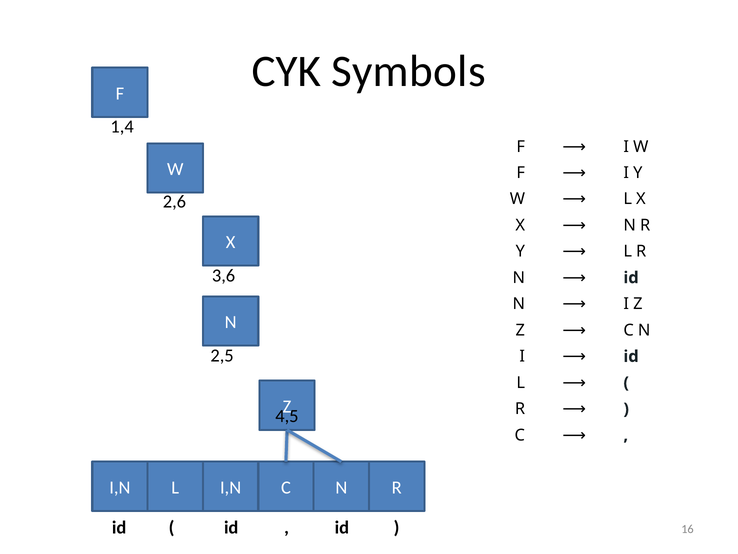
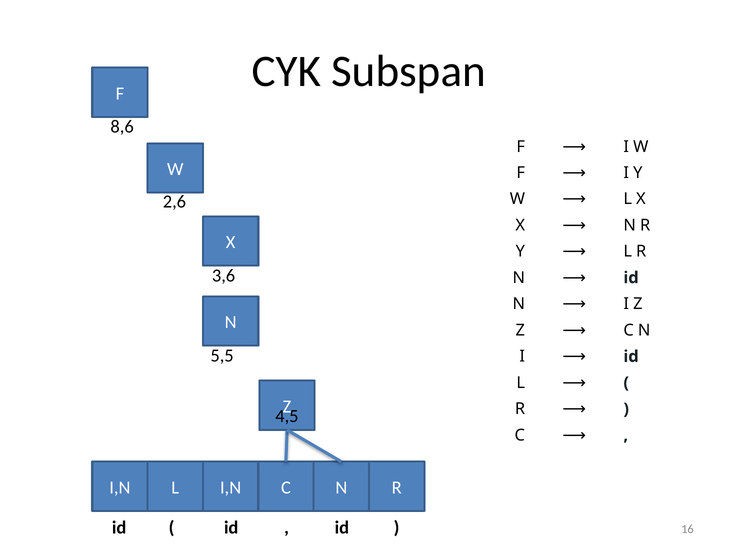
Symbols: Symbols -> Subspan (409, 71)
1,4: 1,4 -> 8,6 (122, 127)
2,5: 2,5 -> 5,5 (222, 355)
